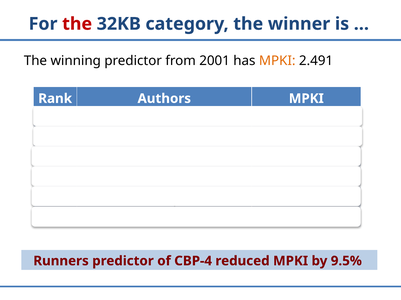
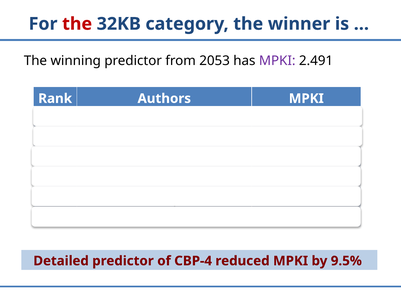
2001: 2001 -> 2053 (215, 61)
MPKI colour: orange -> purple (277, 61)
Runners: Runners -> Detailed (61, 262)
